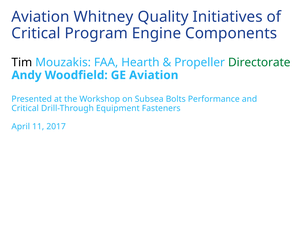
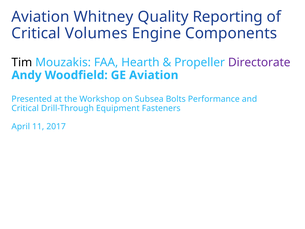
Initiatives: Initiatives -> Reporting (228, 17)
Program: Program -> Volumes (96, 33)
Directorate colour: green -> purple (259, 62)
